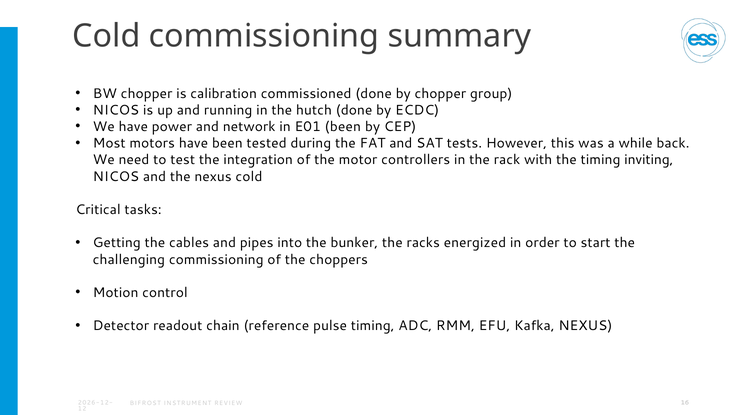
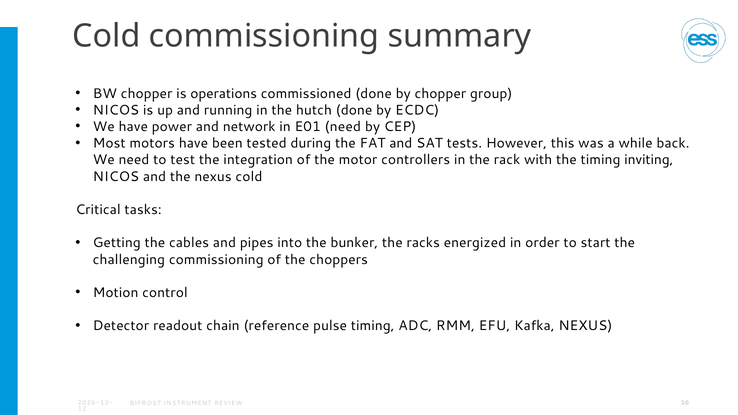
calibration: calibration -> operations (224, 93)
E01 been: been -> need (343, 127)
